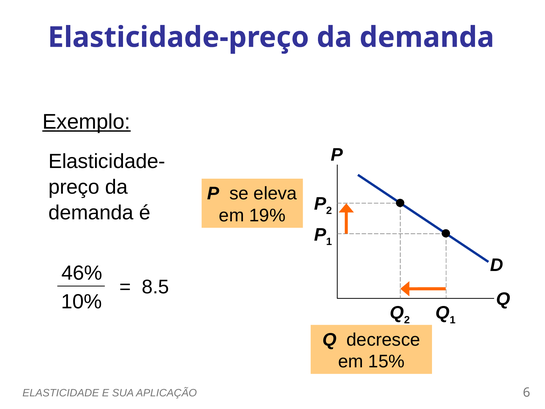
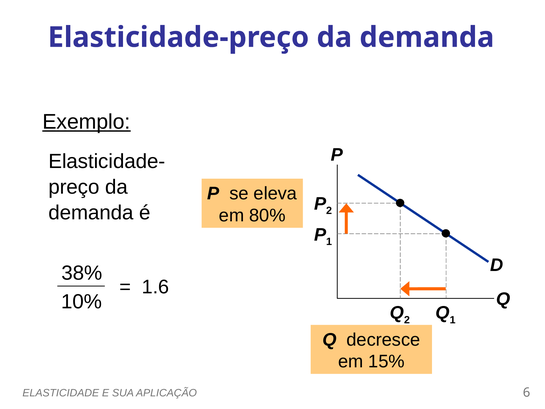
19%: 19% -> 80% (267, 215)
46%: 46% -> 38% (82, 273)
8.5: 8.5 -> 1.6 (155, 287)
